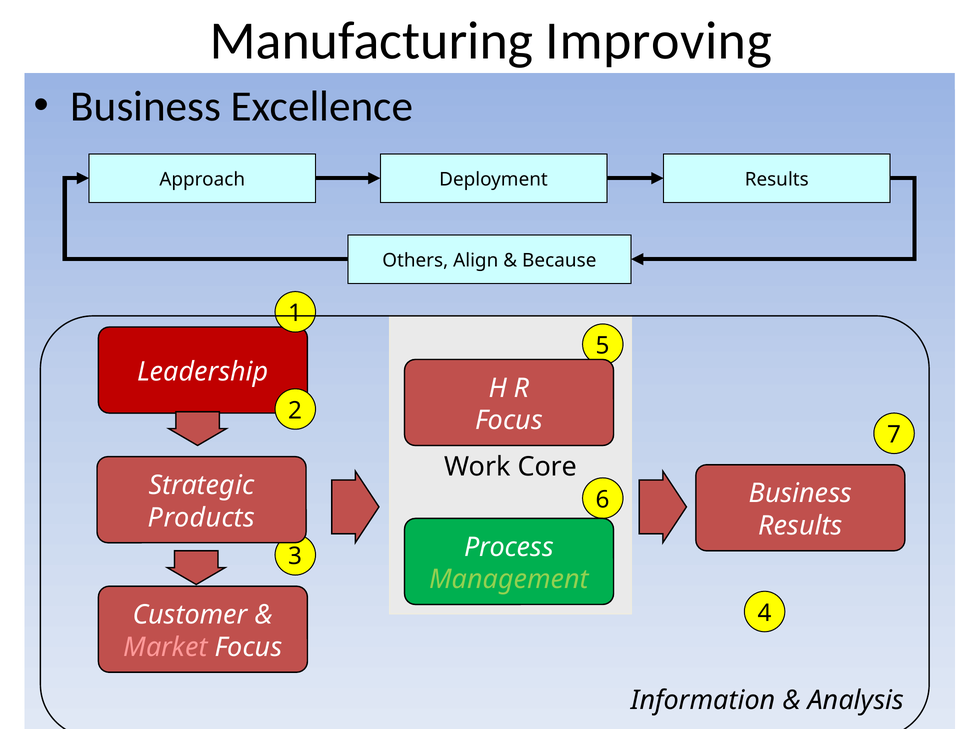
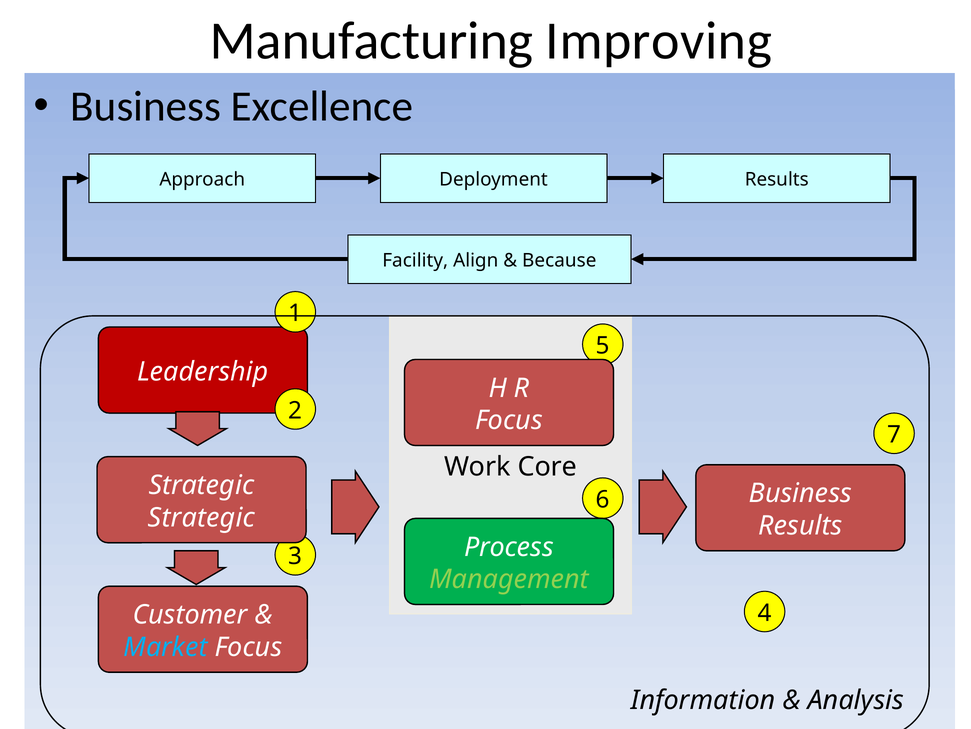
Others: Others -> Facility (415, 260)
Products: Products -> Strategic (201, 517)
Market colour: pink -> light blue (166, 647)
